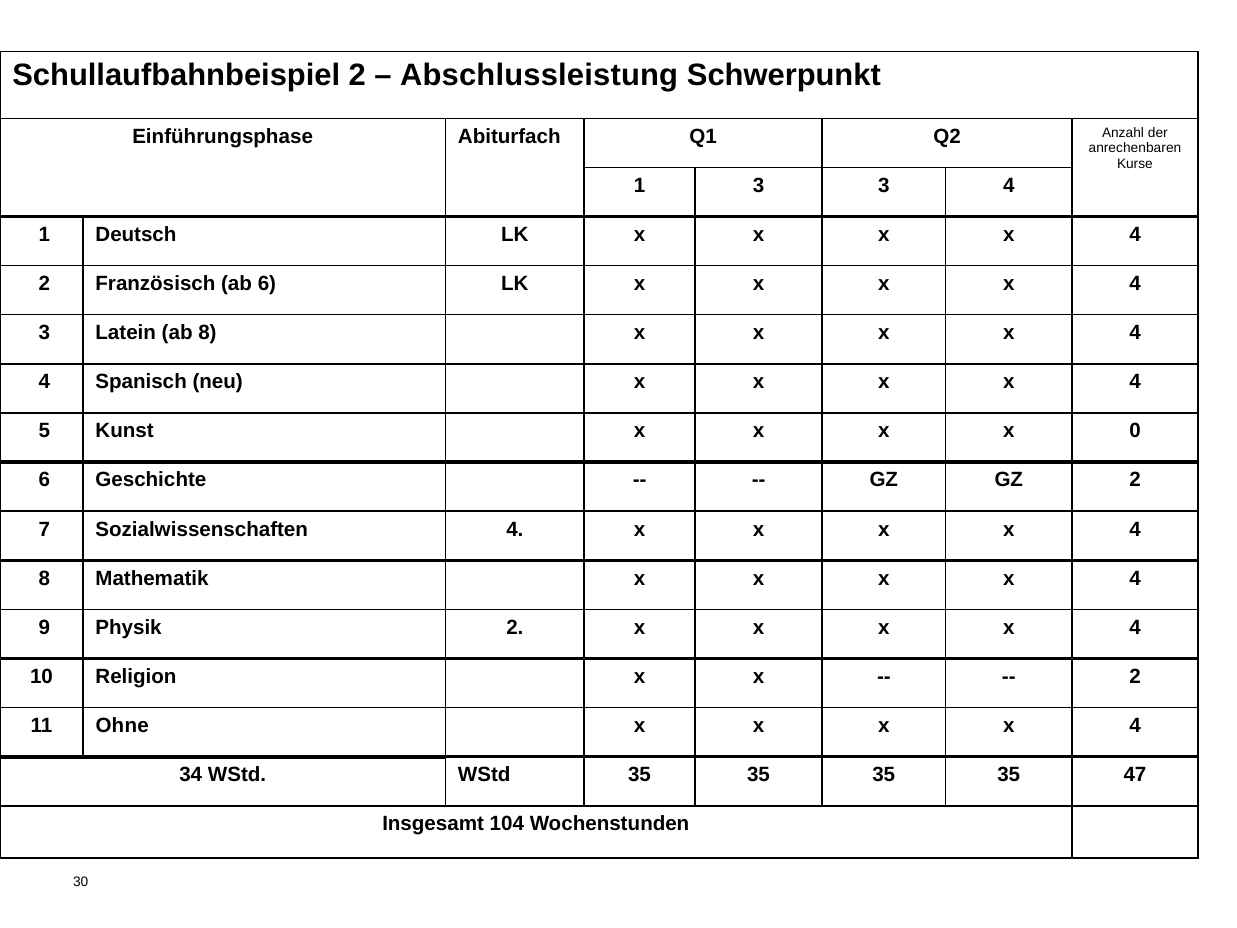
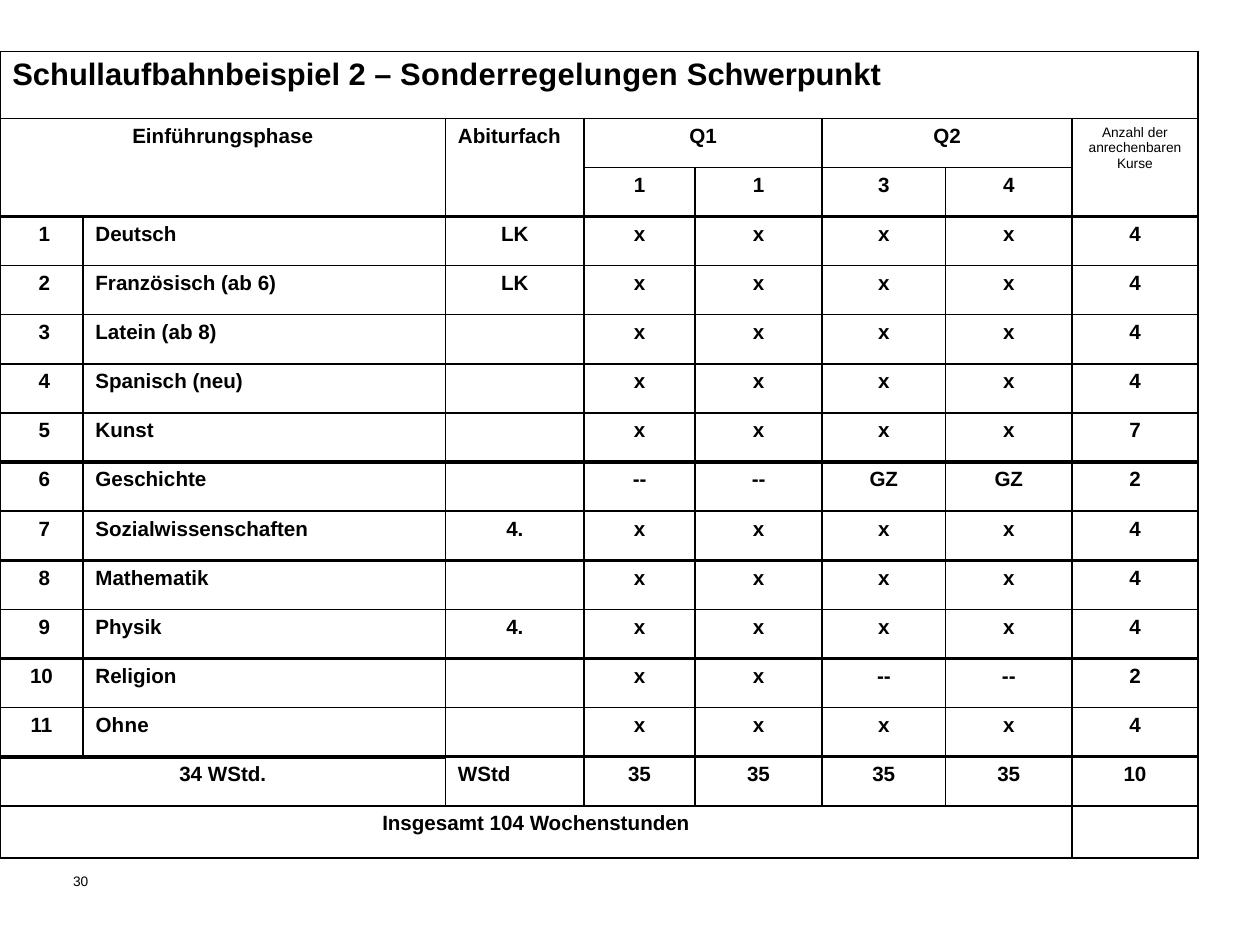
Abschlussleistung: Abschlussleistung -> Sonderregelungen (539, 76)
1 3: 3 -> 1 (759, 186)
x 0: 0 -> 7 (1135, 431)
Physik 2: 2 -> 4 (515, 627)
35 47: 47 -> 10 (1135, 775)
